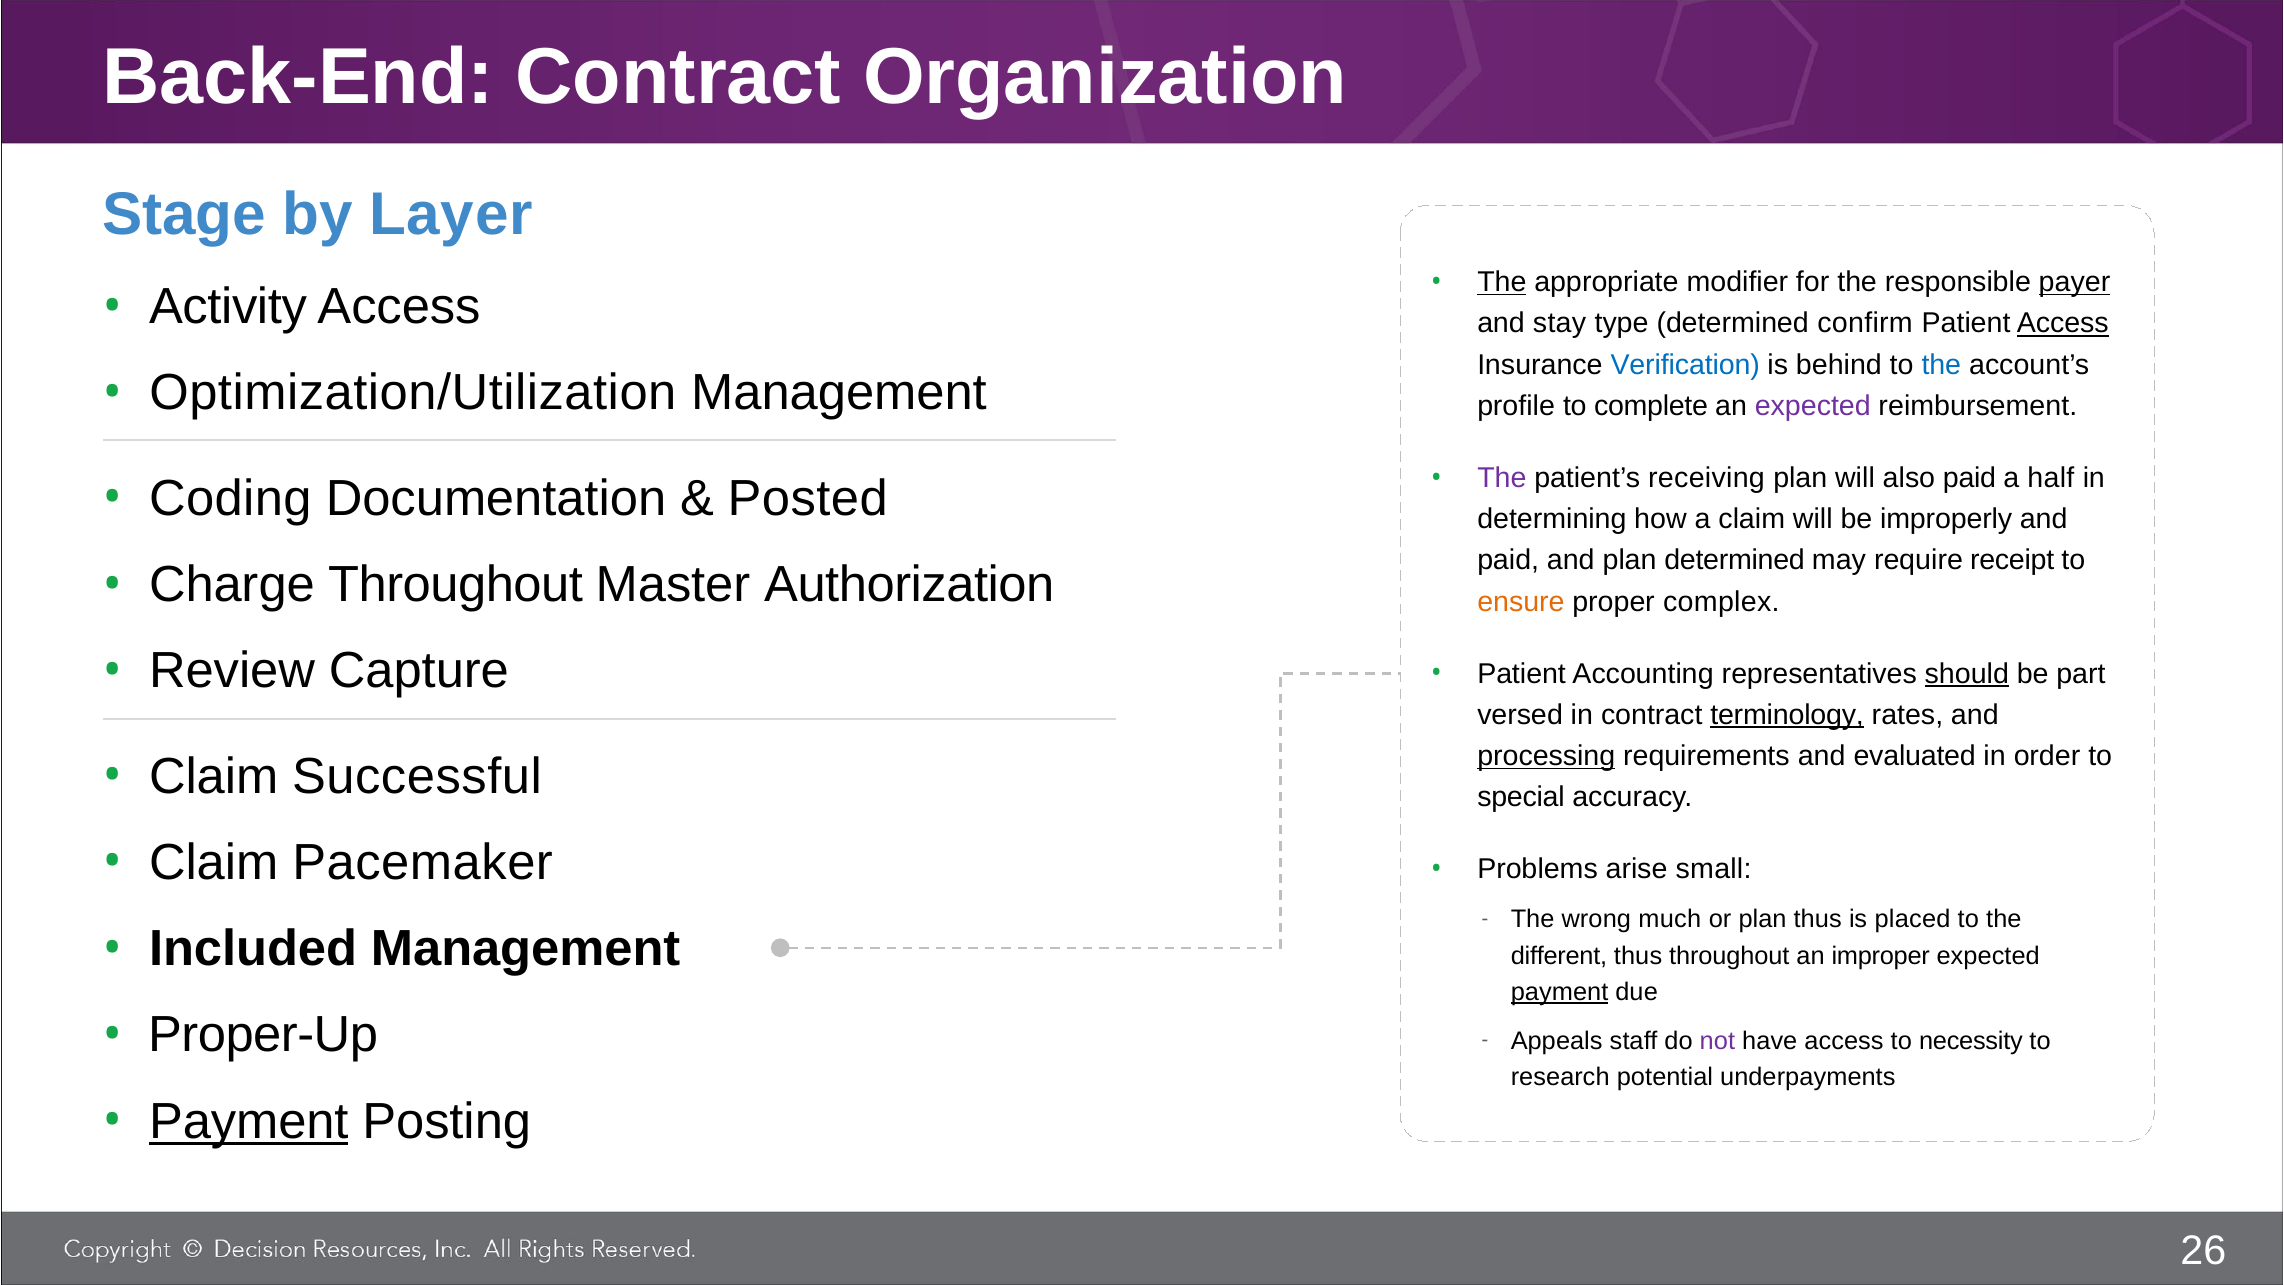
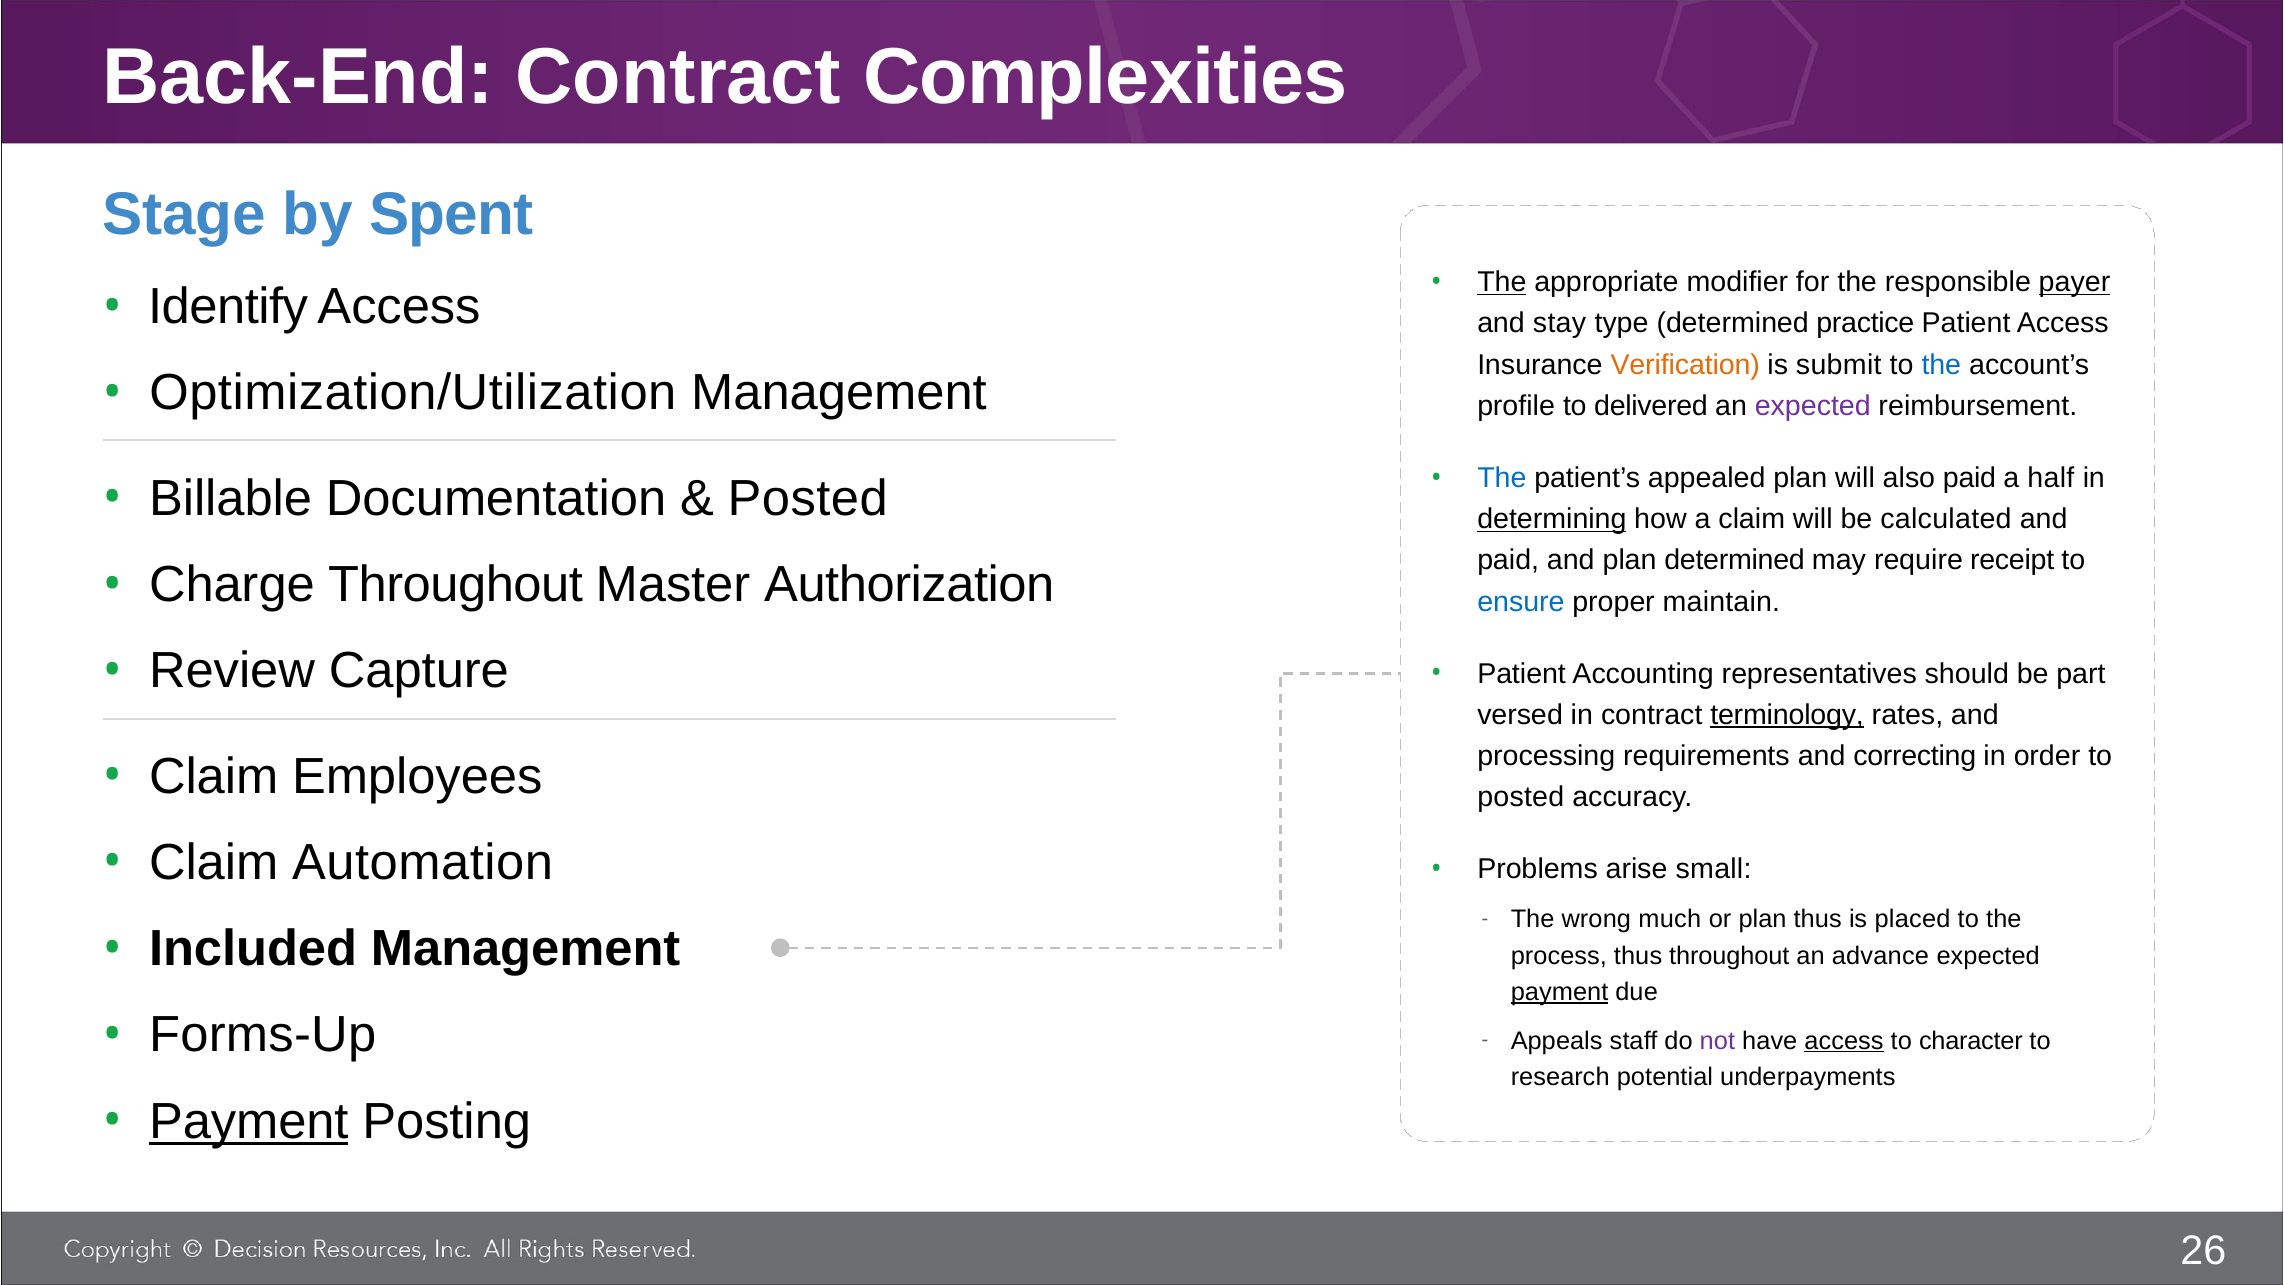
Organization: Organization -> Complexities (1105, 78)
Layer: Layer -> Spent (452, 215)
Activity: Activity -> Identify (228, 307)
confirm: confirm -> practice (1865, 323)
Access underline: present -> none (2063, 323)
Verification colour: blue -> orange (1685, 365)
behind: behind -> submit (1839, 365)
complete: complete -> delivered (1651, 406)
The colour: purple -> blue (1502, 478)
receiving: receiving -> appealed (1707, 478)
Coding: Coding -> Billable (231, 498)
determining underline: none -> present (1552, 519)
improperly: improperly -> calculated (1946, 519)
ensure colour: orange -> blue (1521, 601)
complex: complex -> maintain (1721, 601)
should underline: present -> none (1967, 674)
processing underline: present -> none (1546, 756)
evaluated: evaluated -> correcting (1915, 756)
Successful: Successful -> Employees (417, 776)
special: special -> posted (1521, 797)
Pacemaker: Pacemaker -> Automation (423, 862)
different: different -> process (1559, 956)
improper: improper -> advance (1880, 956)
Proper-Up: Proper-Up -> Forms-Up (263, 1035)
access underline: none -> present (1844, 1040)
necessity: necessity -> character (1971, 1040)
